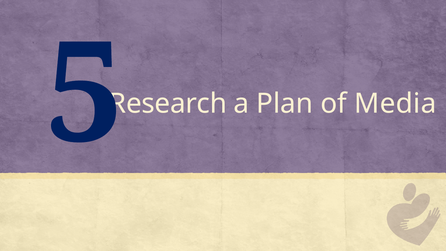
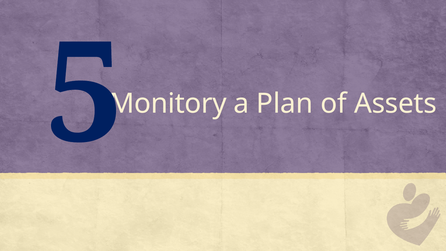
Research: Research -> Monitory (168, 104)
Media: Media -> Assets (396, 104)
